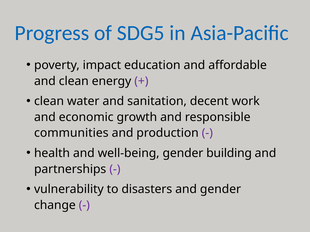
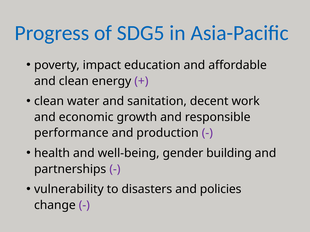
communities: communities -> performance (71, 133)
and gender: gender -> policies (221, 190)
